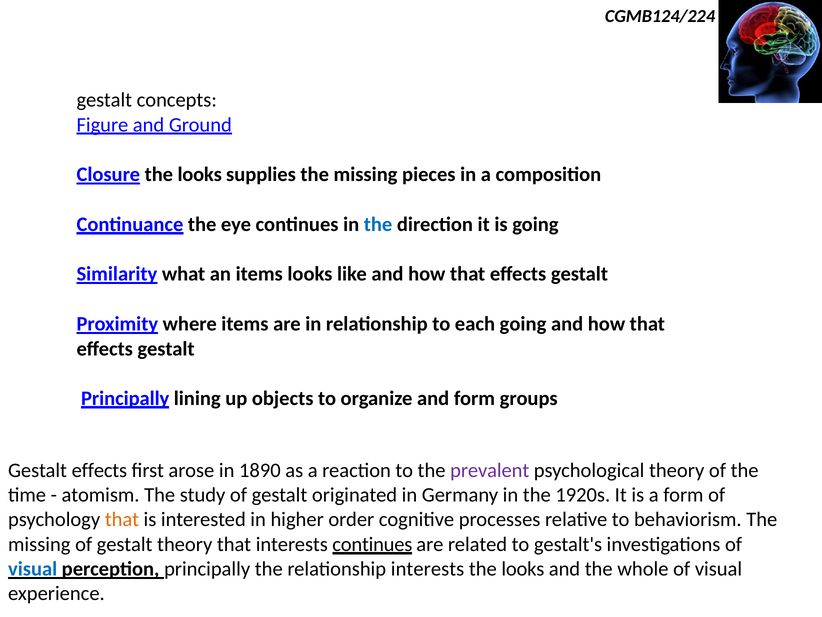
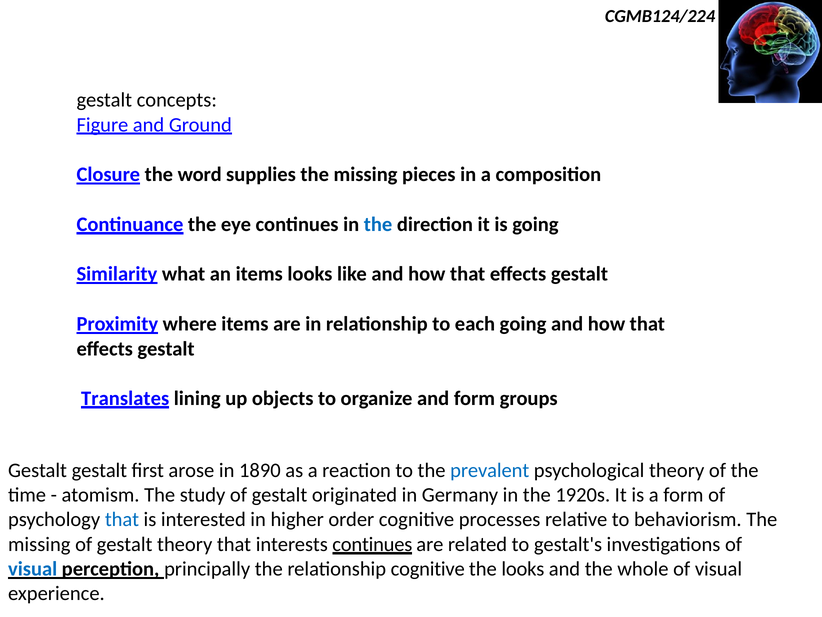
Closure the looks: looks -> word (200, 174)
Principally: Principally -> Translates (125, 398)
Gestalt effects: effects -> gestalt (99, 470)
prevalent colour: purple -> blue (490, 470)
that colour: orange -> blue (122, 519)
relationship interests: interests -> cognitive (428, 569)
